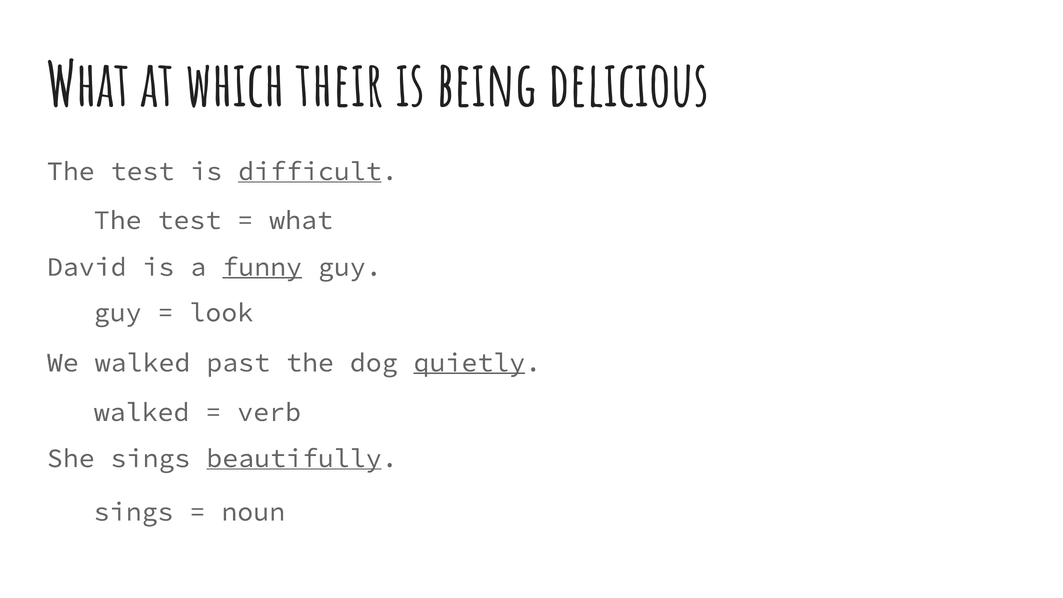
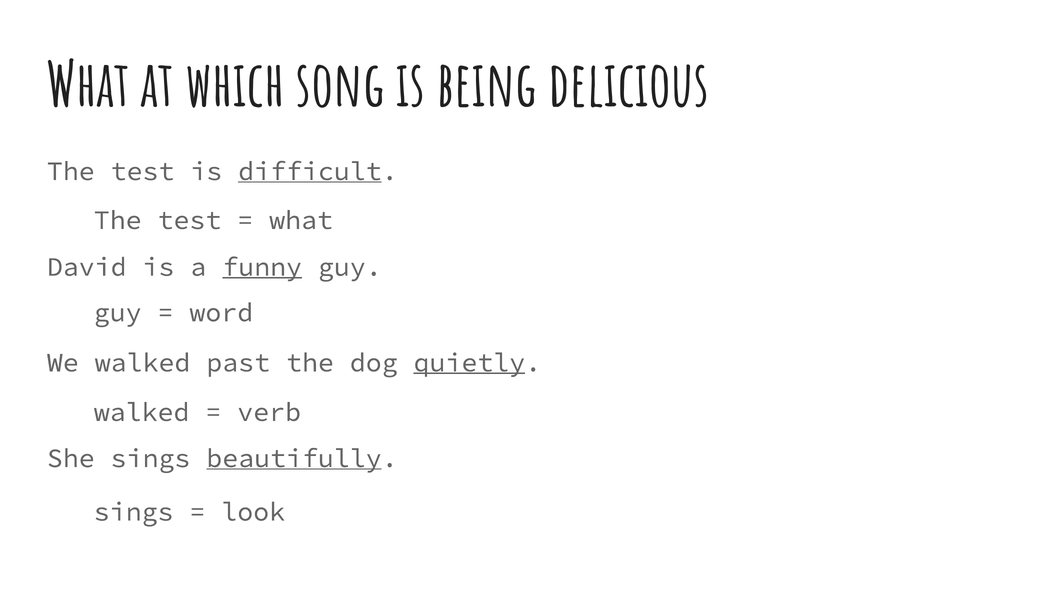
their: their -> song (340, 86)
look: look -> word (221, 312)
noun: noun -> look (253, 512)
